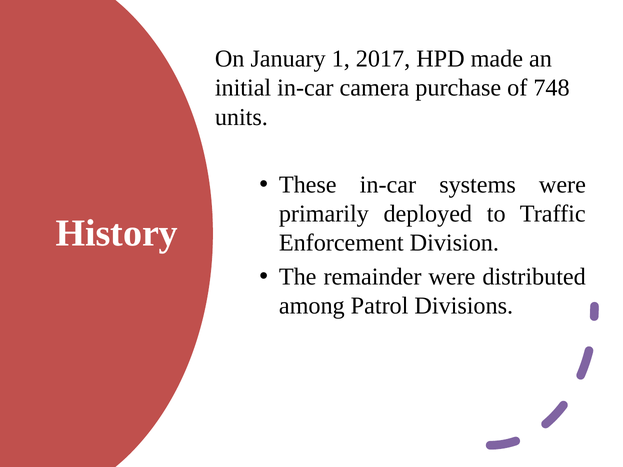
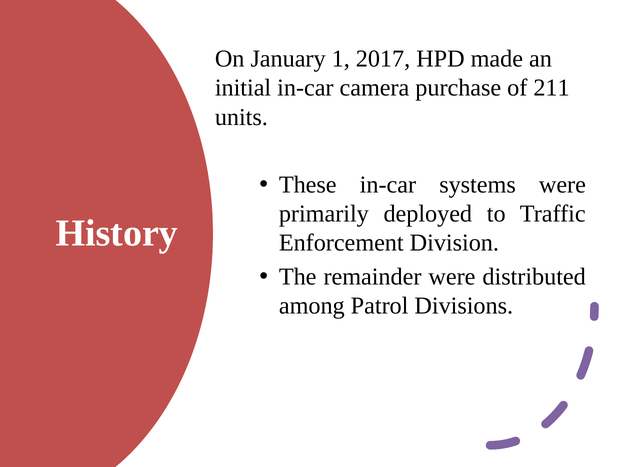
748: 748 -> 211 (552, 88)
